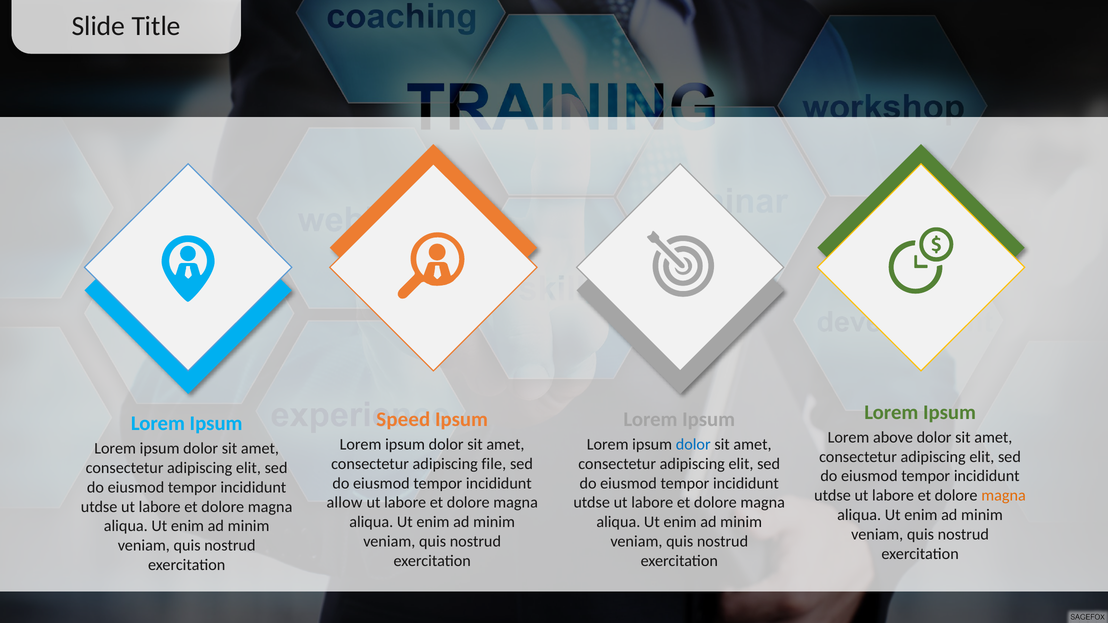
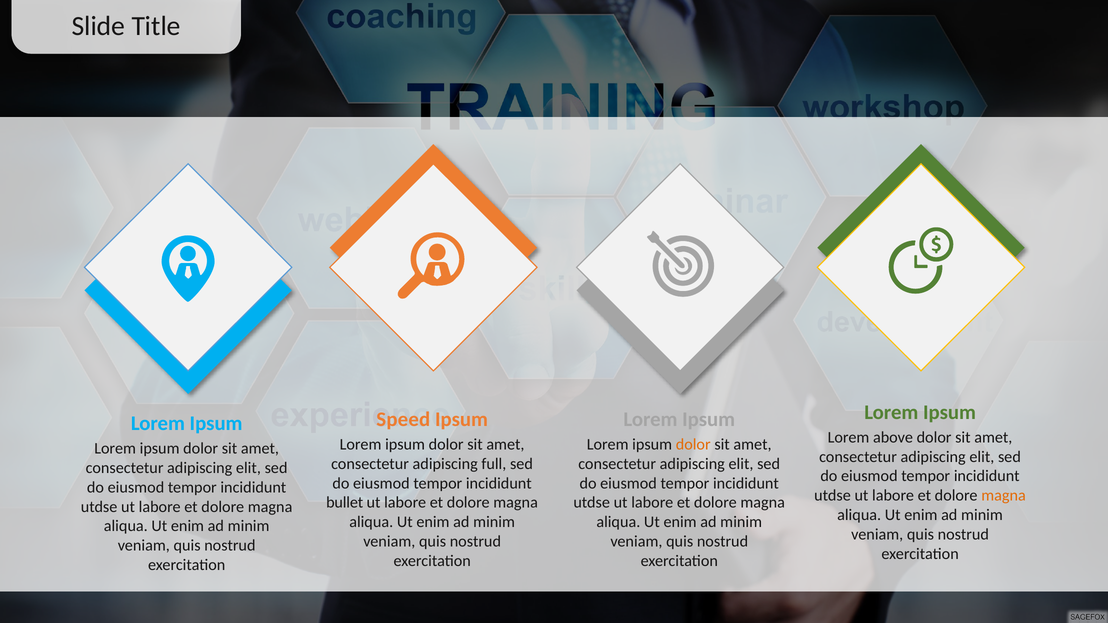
dolor colour: blue -> orange (693, 445)
file: file -> full (494, 464)
allow: allow -> bullet (345, 503)
